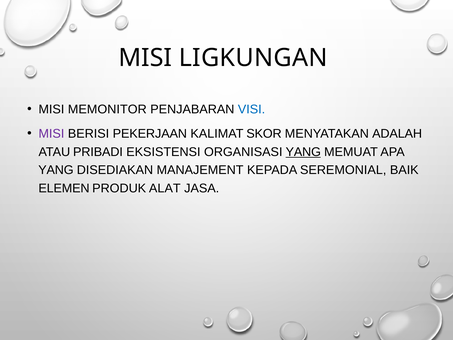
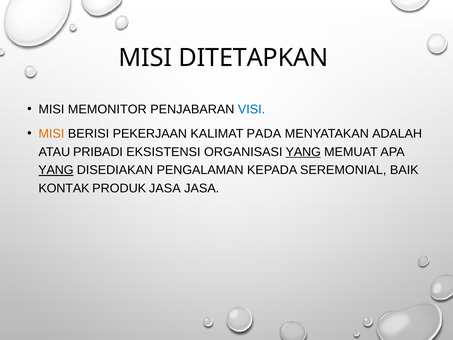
LIGKUNGAN: LIGKUNGAN -> DITETAPKAN (253, 58)
MISI colour: purple -> orange (51, 134)
SKOR: SKOR -> PADA (264, 134)
YANG underline: none -> present (56, 170)
MANAJEMENT: MANAJEMENT -> PENGALAMAN (200, 170)
ELEMEN: ELEMEN -> KONTAK (64, 188)
PRODUK ALAT: ALAT -> JASA (165, 188)
